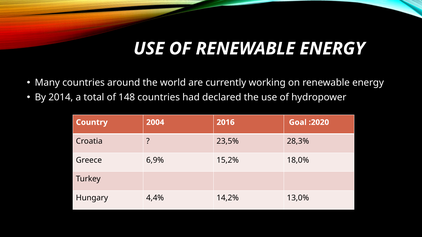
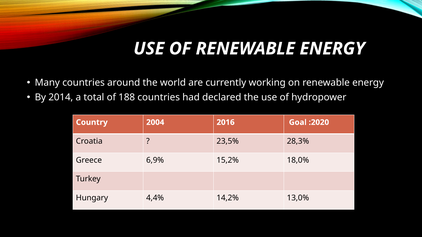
148: 148 -> 188 (127, 98)
